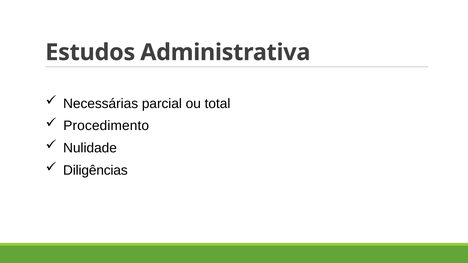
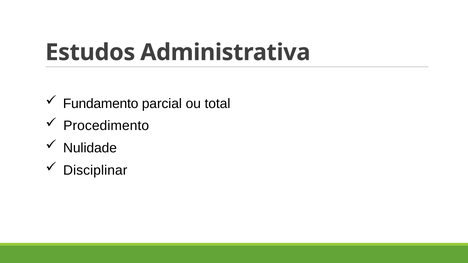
Necessárias: Necessárias -> Fundamento (101, 104)
Diligências: Diligências -> Disciplinar (95, 170)
